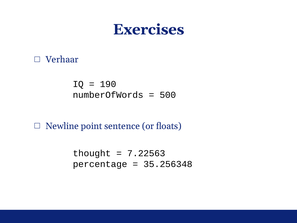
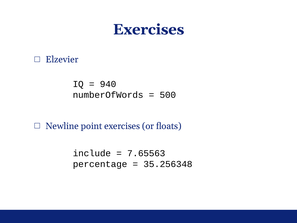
Verhaar: Verhaar -> Elzevier (62, 60)
190: 190 -> 940 (108, 84)
point sentence: sentence -> exercises (122, 126)
thought: thought -> include (92, 153)
7.22563: 7.22563 -> 7.65563 (146, 153)
